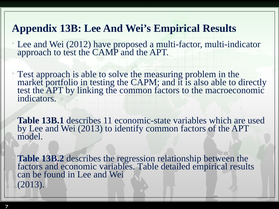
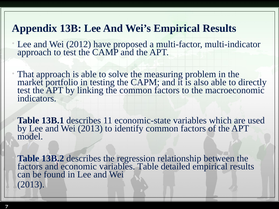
Test: Test -> That (26, 74)
